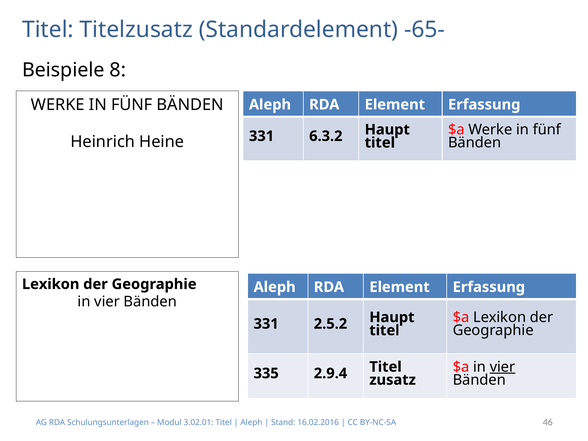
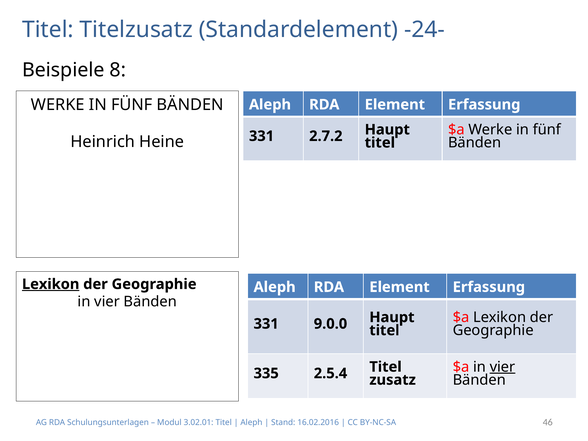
-65-: -65- -> -24- (424, 30)
6.3.2: 6.3.2 -> 2.7.2 (326, 136)
Lexikon underline: none -> present (51, 284)
2.5.2: 2.5.2 -> 9.0.0 (330, 324)
2.9.4: 2.9.4 -> 2.5.4 (330, 373)
